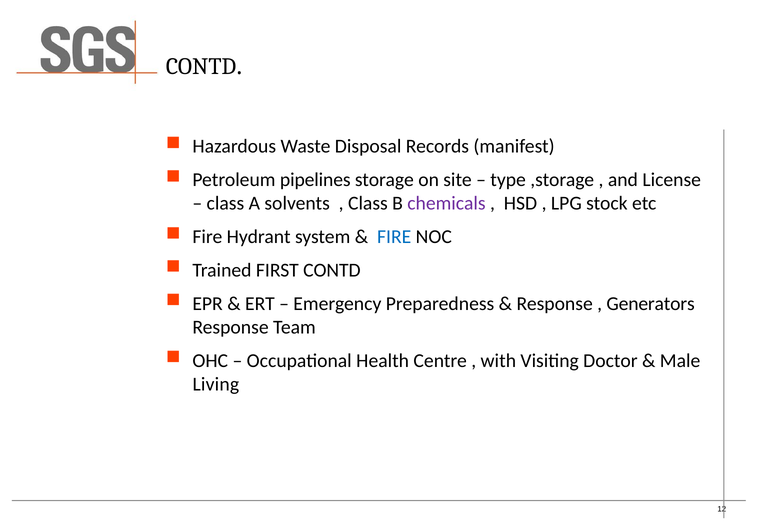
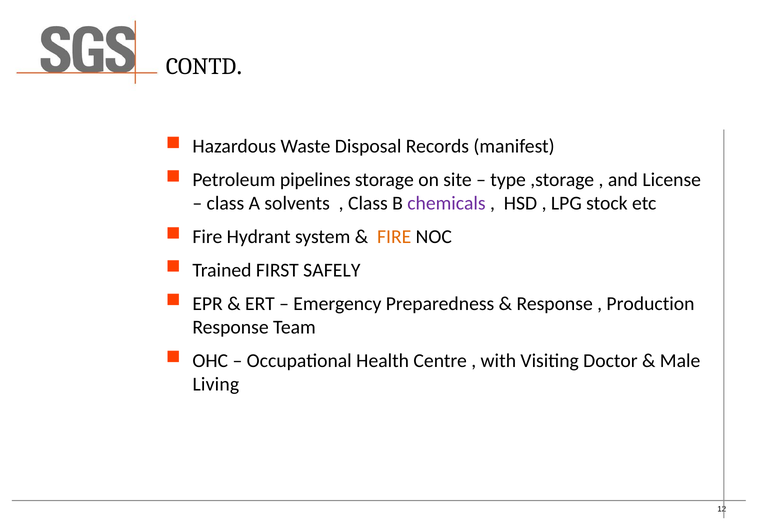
FIRE colour: blue -> orange (394, 237)
FIRST CONTD: CONTD -> SAFELY (332, 270)
Generators: Generators -> Production (650, 303)
